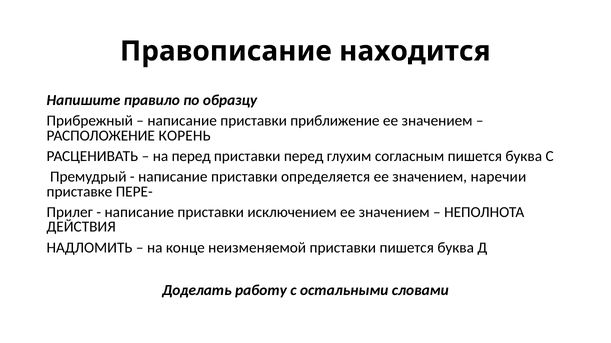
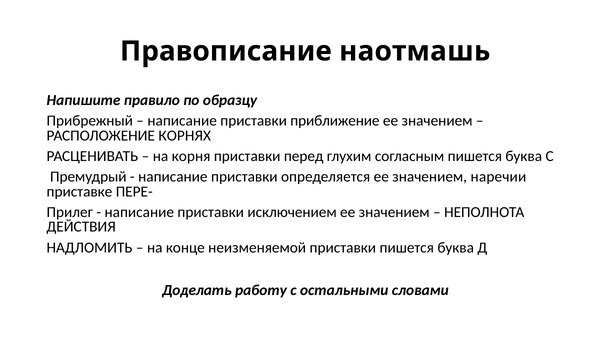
находится: находится -> наотмашь (415, 51)
КОРЕНЬ: КОРЕНЬ -> КОРНЯХ (185, 136)
на перед: перед -> корня (191, 157)
